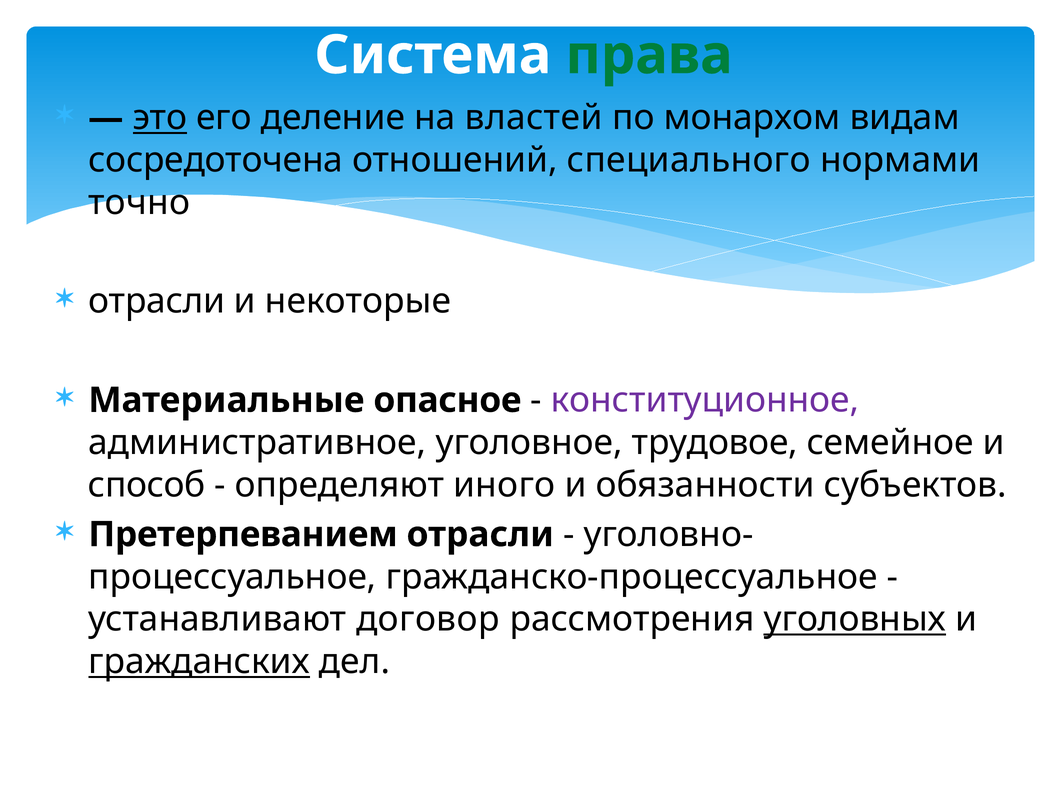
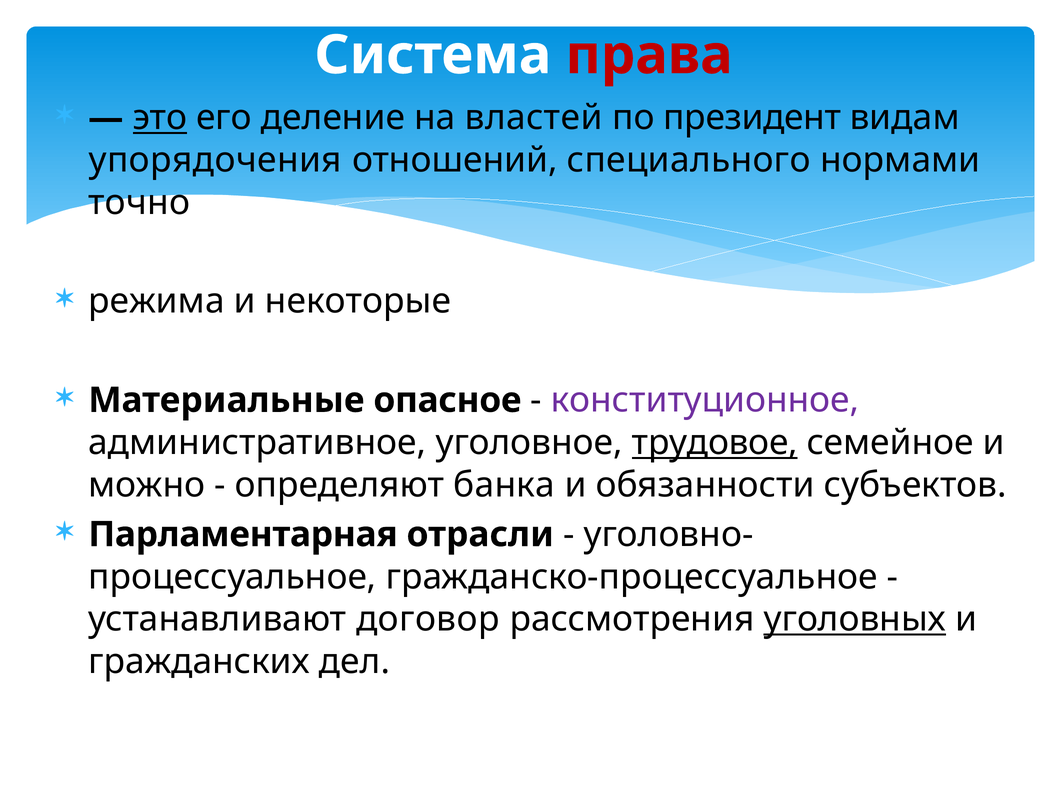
права colour: green -> red (649, 55)
монархом: монархом -> президент (752, 118)
сосредоточена: сосредоточена -> упорядочения (215, 160)
отрасли: отрасли -> режима (156, 301)
трудовое underline: none -> present (715, 443)
способ: способ -> можно (147, 485)
иного: иного -> банка (504, 485)
Претерпеванием: Претерпеванием -> Парламентарная (243, 534)
гражданских underline: present -> none (199, 662)
